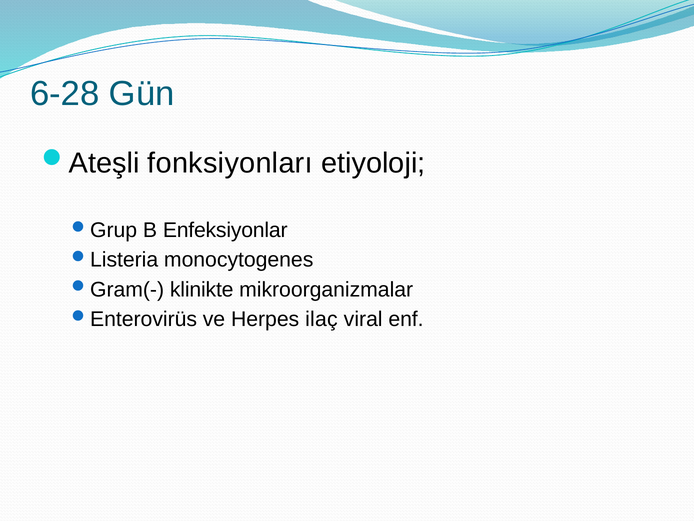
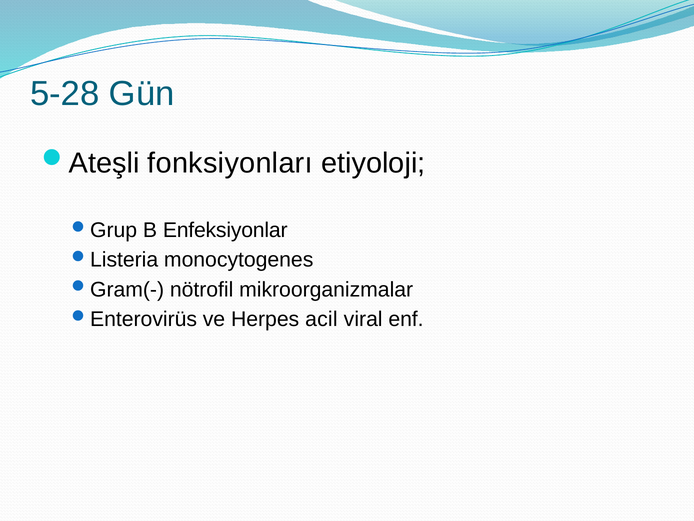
6-28: 6-28 -> 5-28 (65, 94)
klinikte: klinikte -> nötrofil (202, 289)
ilaç: ilaç -> acil (321, 319)
